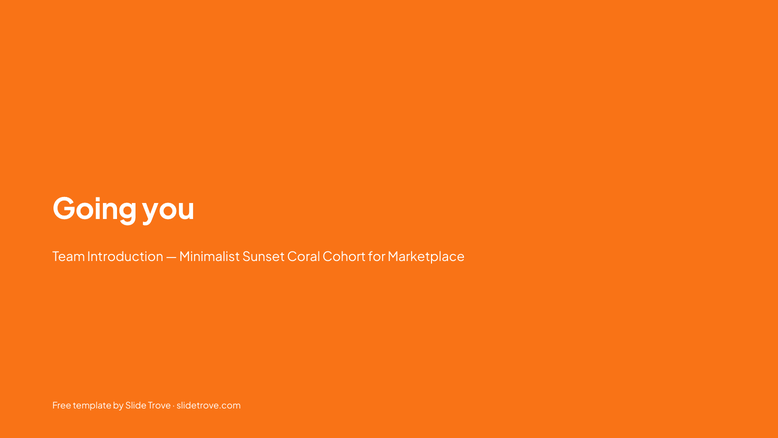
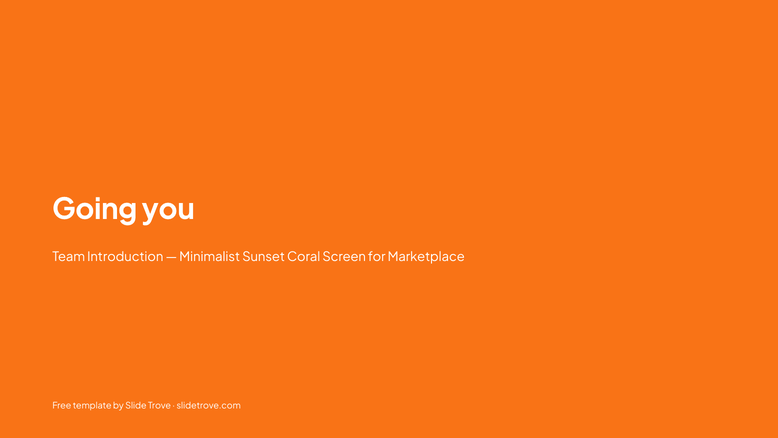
Cohort: Cohort -> Screen (344, 257)
